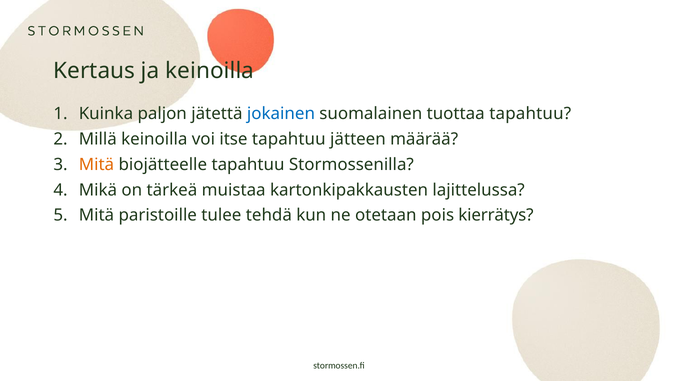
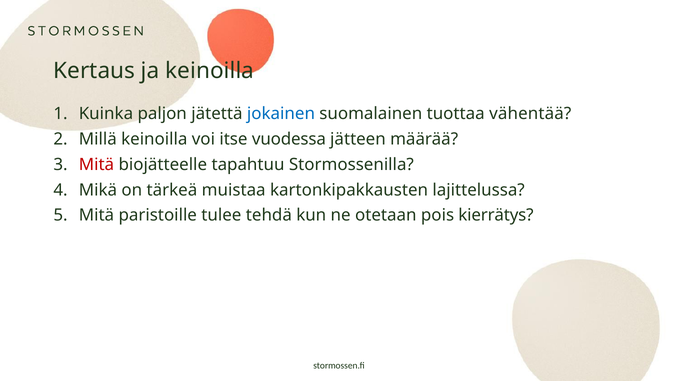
tuottaa tapahtuu: tapahtuu -> vähentää (530, 114)
itse tapahtuu: tapahtuu -> vuodessa (289, 139)
Mitä colour: orange -> red (96, 165)
